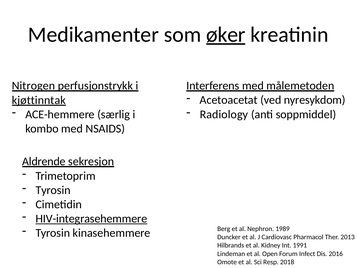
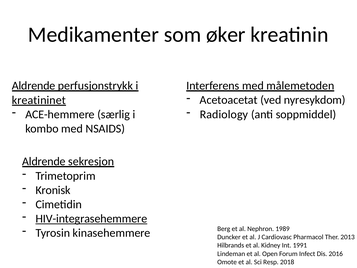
øker underline: present -> none (226, 35)
Nitrogen: Nitrogen -> Aldrende (34, 86)
kjøttinntak: kjøttinntak -> kreatininet (39, 100)
Tyrosin: Tyrosin -> Kronisk (53, 190)
